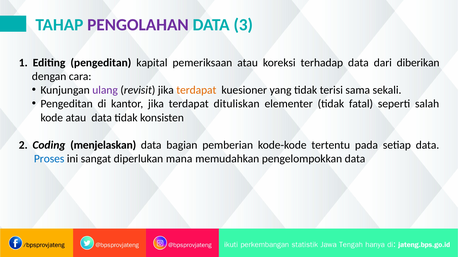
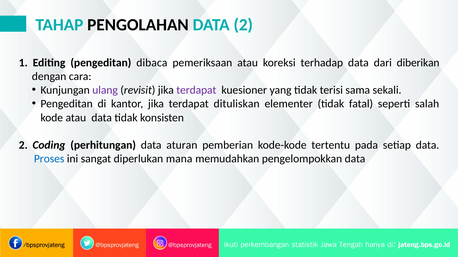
PENGOLAHAN colour: purple -> black (138, 25)
DATA 3: 3 -> 2 (243, 25)
kapital: kapital -> dibaca (152, 63)
terdapat colour: orange -> purple (196, 90)
menjelaskan: menjelaskan -> perhitungan (103, 145)
bagian: bagian -> aturan (182, 145)
